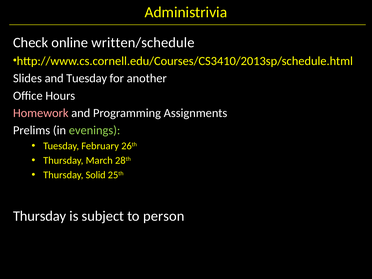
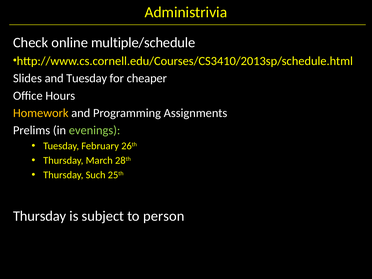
written/schedule: written/schedule -> multiple/schedule (143, 43)
another: another -> cheaper (147, 78)
Homework colour: pink -> yellow (41, 113)
Solid: Solid -> Such (96, 175)
